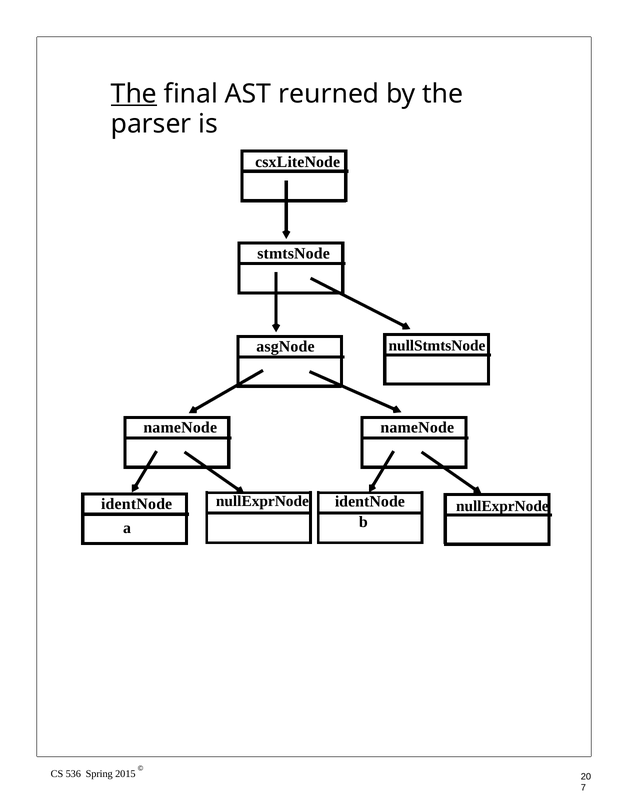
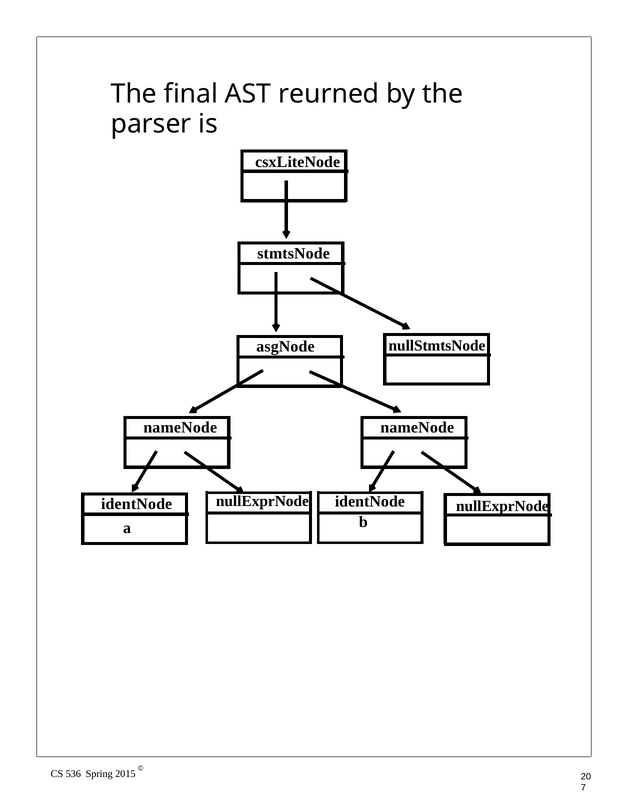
The underline: present -> none (134, 94)
